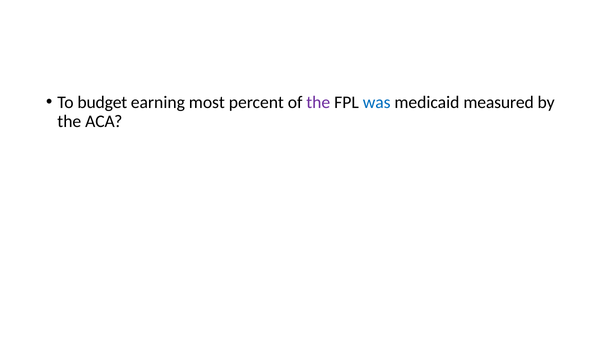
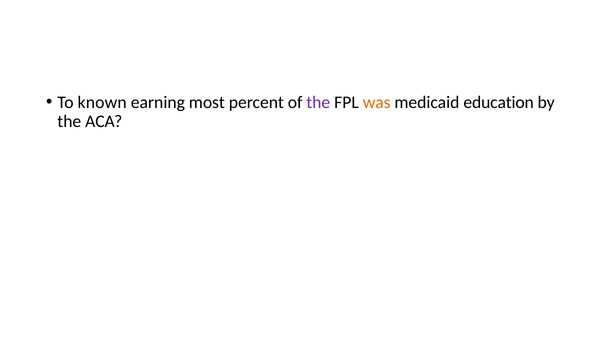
budget: budget -> known (102, 102)
was colour: blue -> orange (377, 102)
measured: measured -> education (499, 102)
